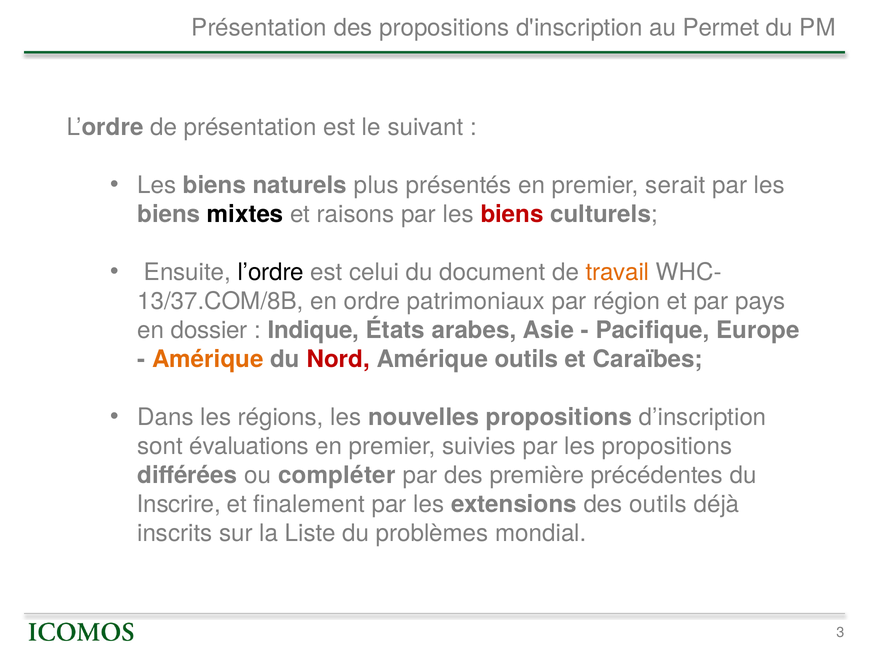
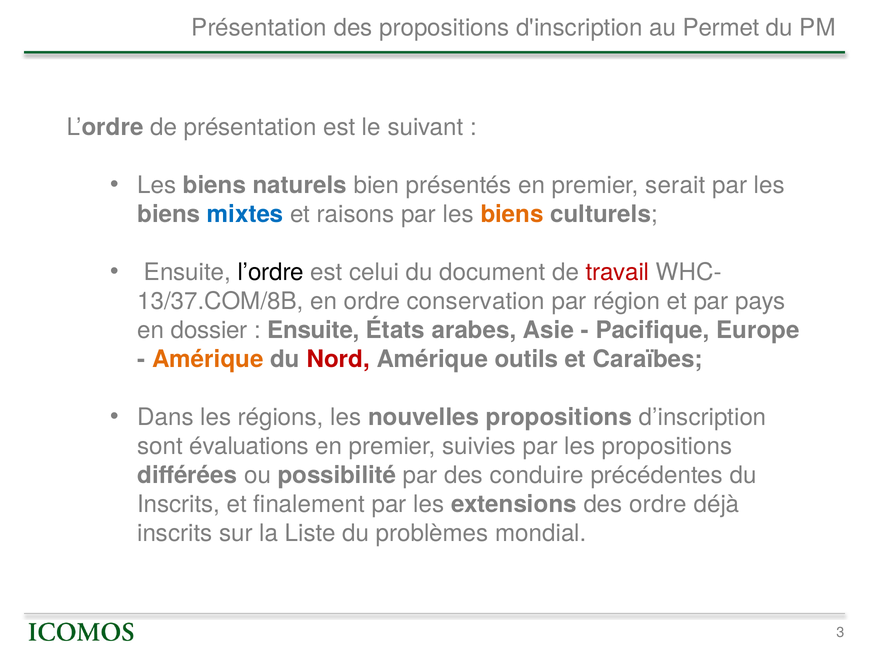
plus: plus -> bien (376, 185)
mixtes colour: black -> blue (245, 214)
biens colour: red -> orange (512, 214)
travail colour: orange -> red (617, 272)
patrimoniaux: patrimoniaux -> conservation (476, 301)
Indique: Indique -> Ensuite (313, 330)
compléter: compléter -> possibilité (337, 475)
première: première -> conduire (537, 475)
Inscrire: Inscrire -> Inscrits (179, 504)
des outils: outils -> ordre (658, 504)
